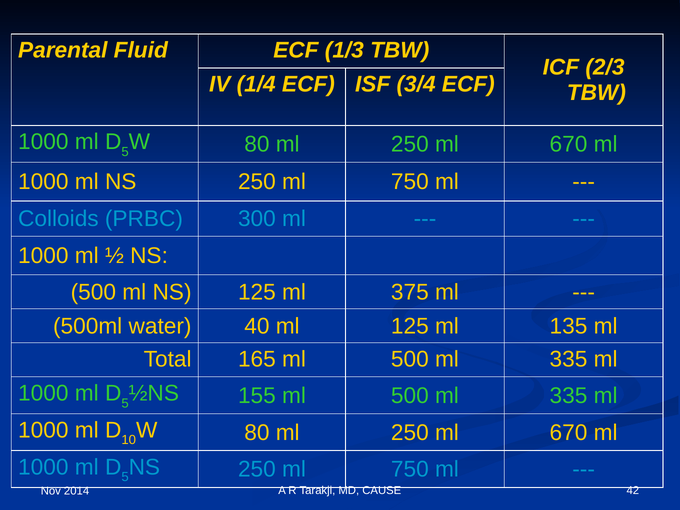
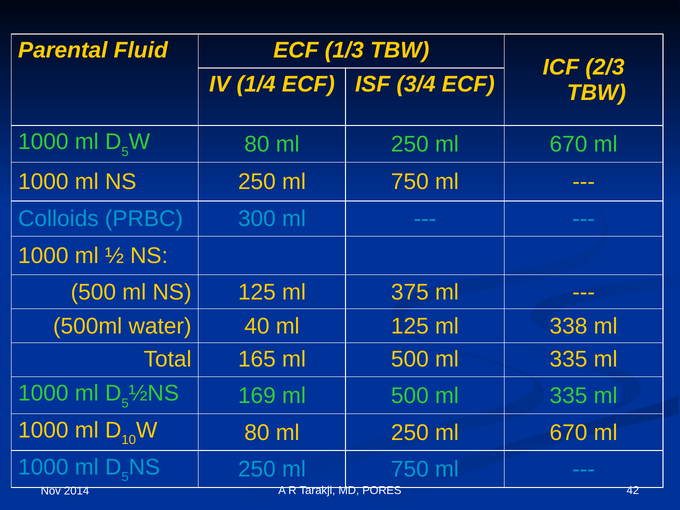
135: 135 -> 338 (569, 326)
155: 155 -> 169 (257, 396)
CAUSE: CAUSE -> PORES (382, 491)
